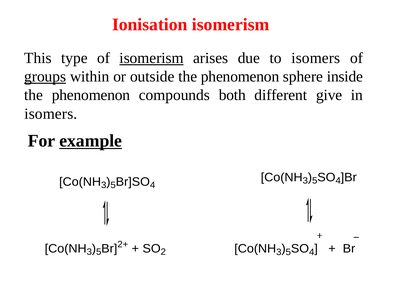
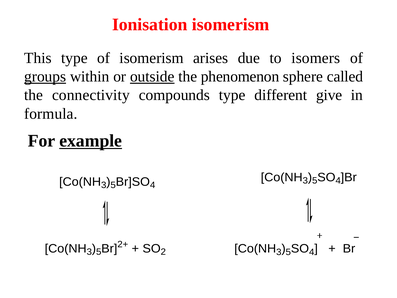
isomerism underline: present -> none (152, 58)
outside underline: none -> present (152, 77)
inside: inside -> called (345, 77)
phenomenon: phenomenon -> connectivity (91, 95)
compounds both: both -> type (232, 95)
isomers: isomers -> formula (51, 114)
